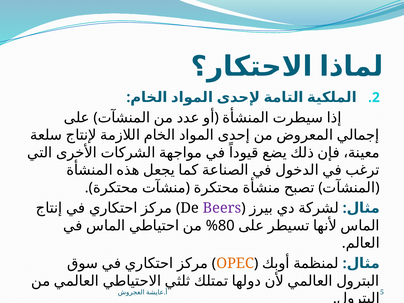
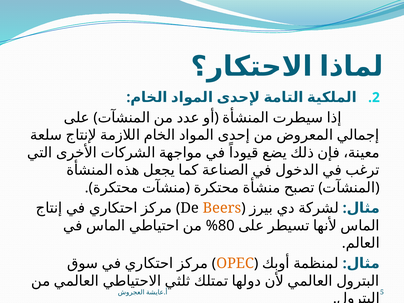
Beers colour: purple -> orange (222, 208)
